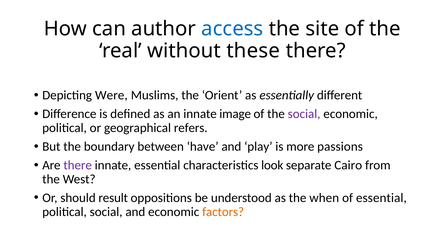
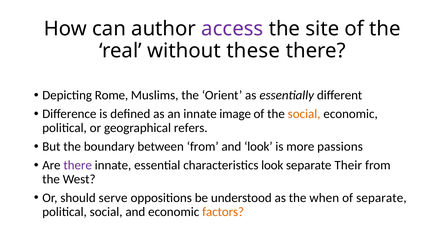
access colour: blue -> purple (232, 29)
Were: Were -> Rome (112, 95)
social colour: purple -> orange (304, 114)
between have: have -> from (203, 147)
and play: play -> look (258, 147)
Cairo: Cairo -> Their (348, 165)
result: result -> serve (113, 198)
of essential: essential -> separate (381, 198)
